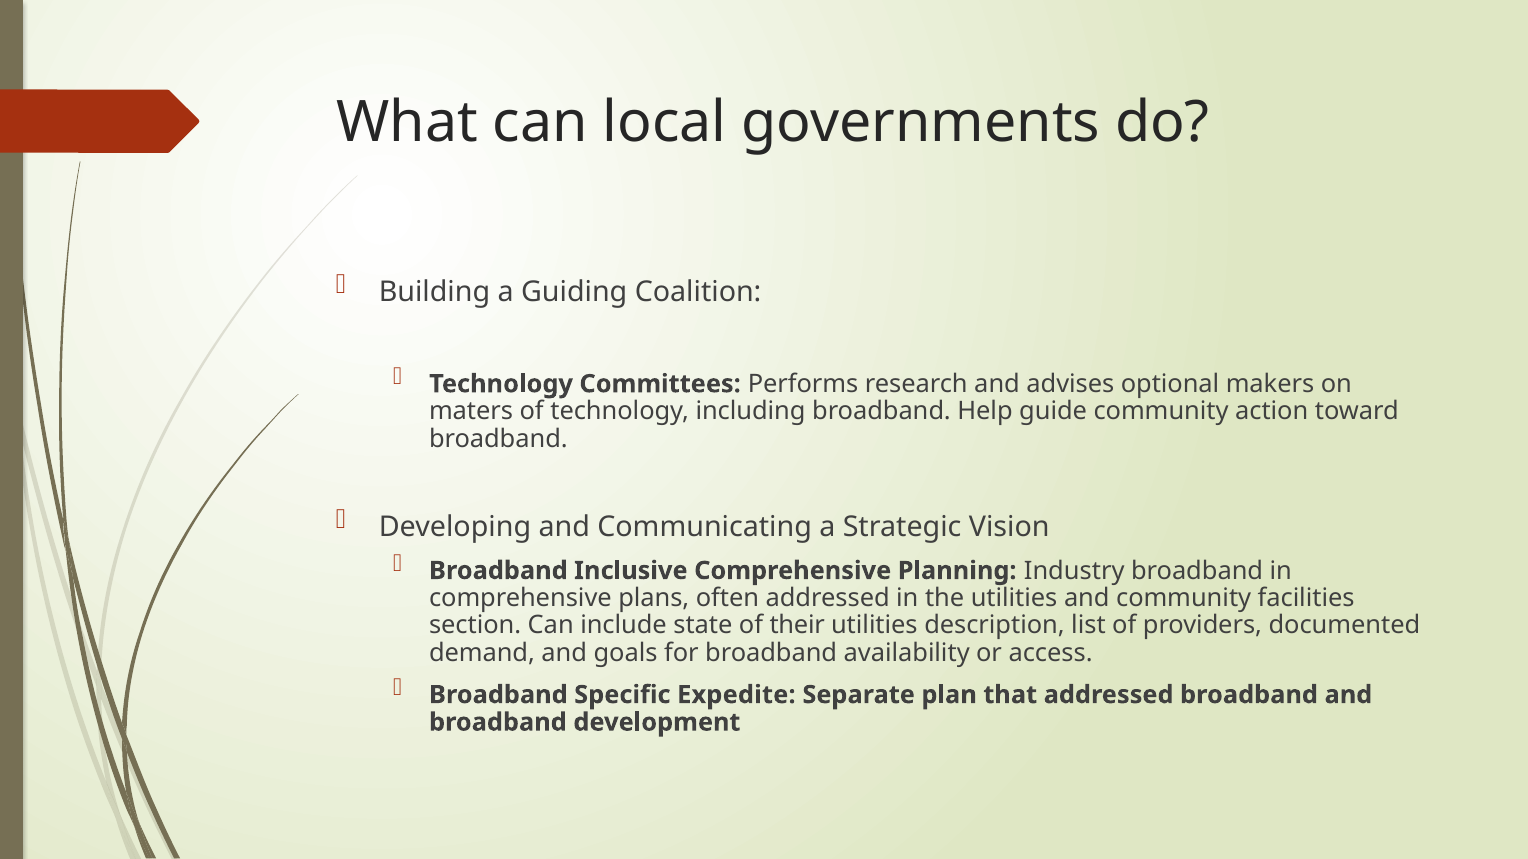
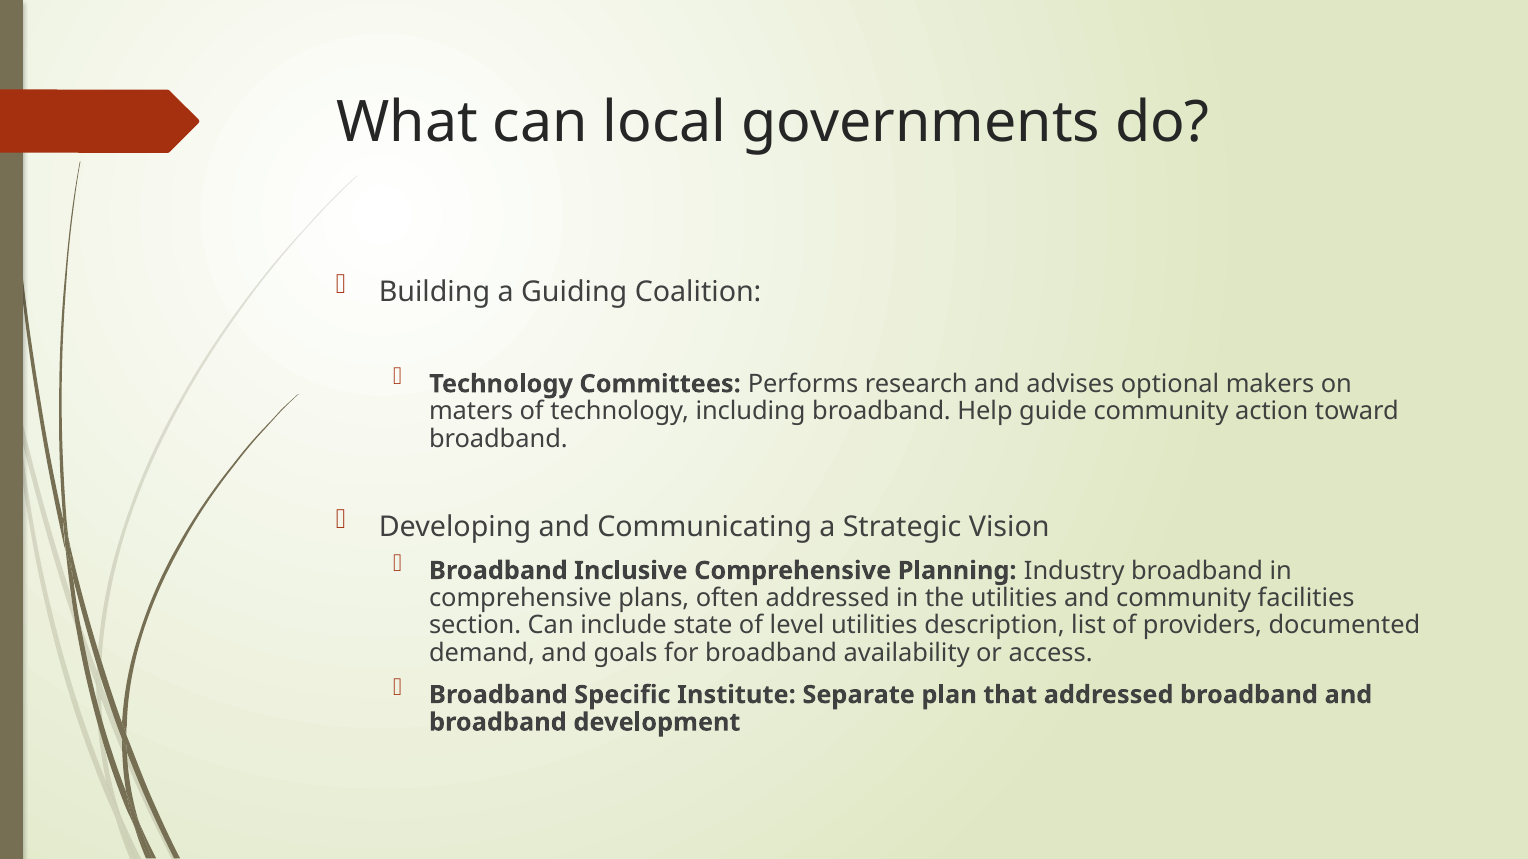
their: their -> level (797, 626)
Expedite: Expedite -> Institute (736, 695)
